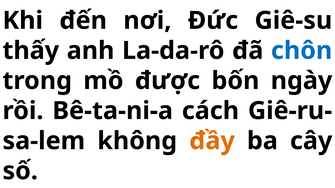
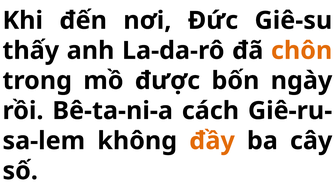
chôn colour: blue -> orange (302, 51)
